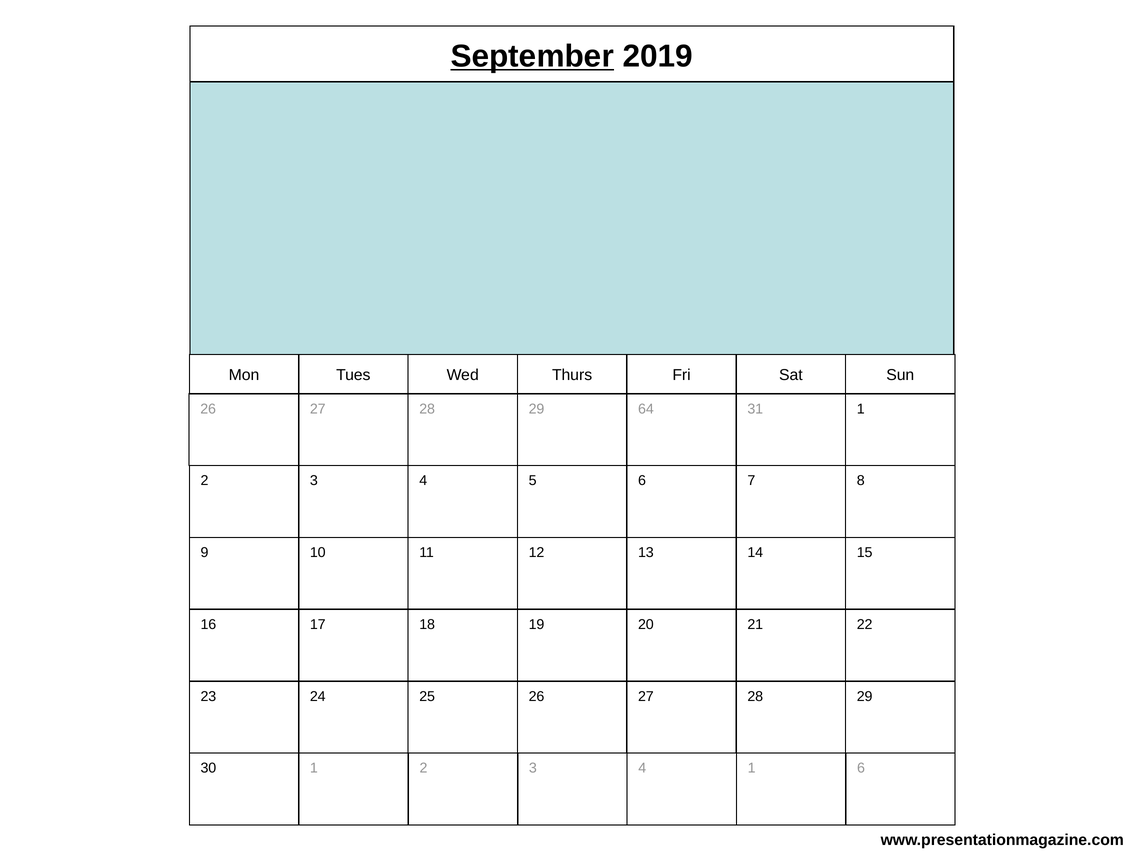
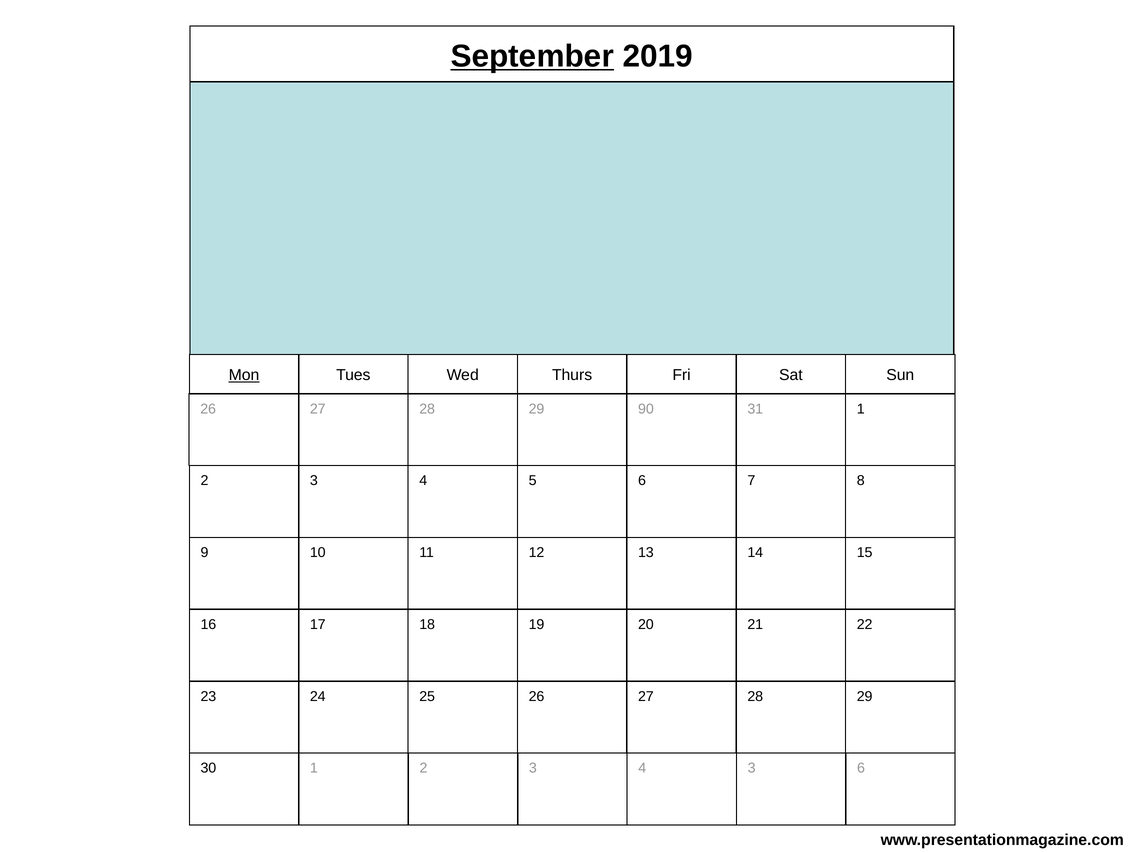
Mon underline: none -> present (244, 375)
64: 64 -> 90 (646, 409)
3 4 1: 1 -> 3 (752, 768)
